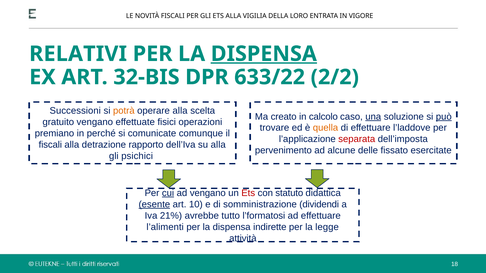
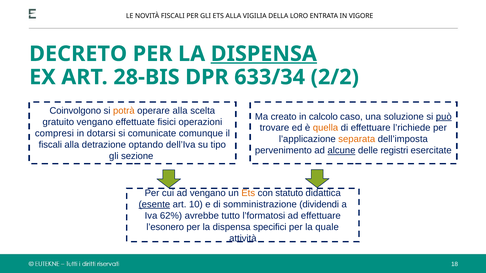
RELATIVI: RELATIVI -> DECRETO (78, 54)
32-BIS: 32-BIS -> 28-BIS (146, 77)
633/22: 633/22 -> 633/34 (270, 77)
Successioni: Successioni -> Coinvolgono (75, 111)
una underline: present -> none (373, 117)
l’laddove: l’laddove -> l’richiede (412, 128)
premiano: premiano -> compresi (54, 134)
perché: perché -> dotarsi (101, 134)
separata colour: red -> orange (357, 139)
rapporto: rapporto -> optando (146, 145)
su alla: alla -> tipo (218, 145)
alcune underline: none -> present (341, 151)
fissato: fissato -> registri (394, 151)
psichici: psichici -> sezione (137, 156)
cui underline: present -> none (168, 193)
Ets colour: red -> orange (248, 193)
21%: 21% -> 62% (171, 216)
l’alimenti: l’alimenti -> l’esonero (165, 227)
indirette: indirette -> specifici (270, 227)
legge: legge -> quale (327, 227)
